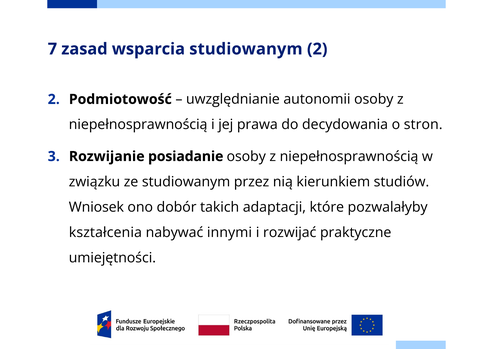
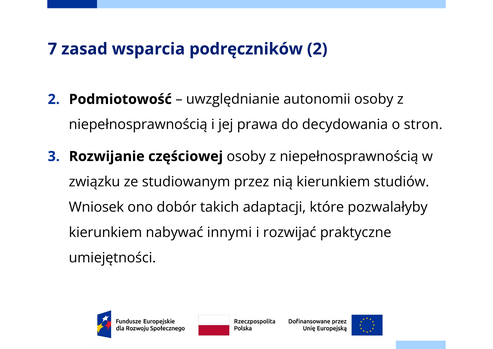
wsparcia studiowanym: studiowanym -> podręczników (246, 49)
posiadanie: posiadanie -> częściowej (186, 156)
kształcenia: kształcenia -> kierunkiem (105, 232)
